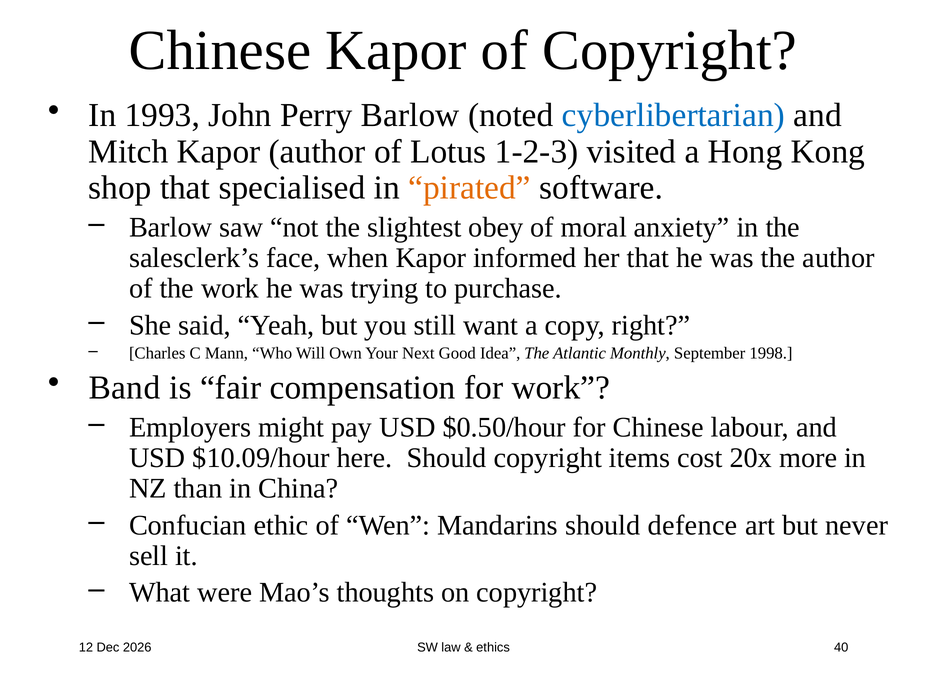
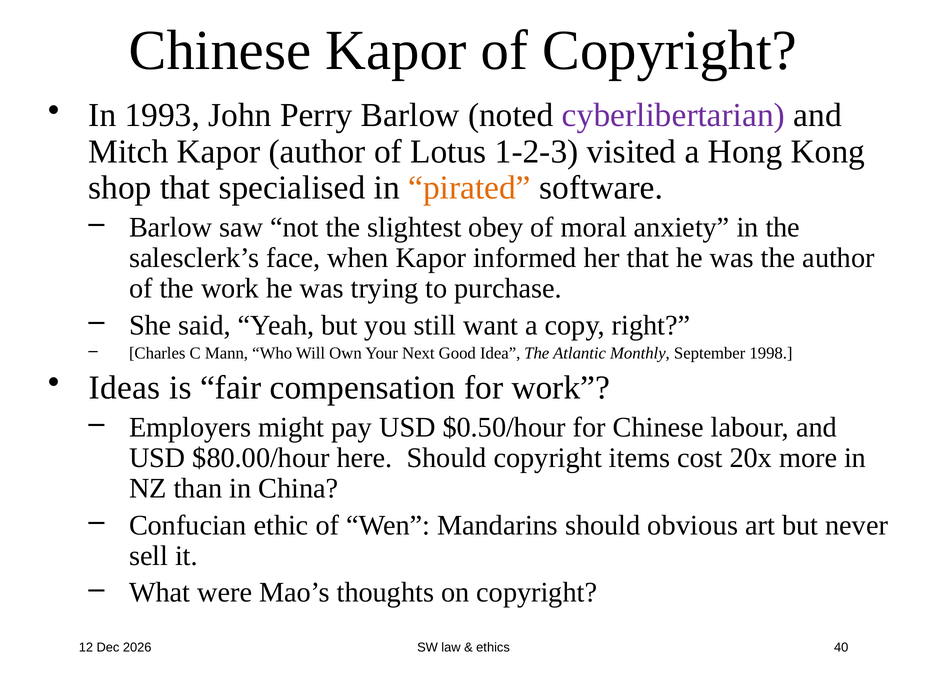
cyberlibertarian colour: blue -> purple (673, 115)
Band: Band -> Ideas (124, 387)
$10.09/hour: $10.09/hour -> $80.00/hour (261, 457)
defence: defence -> obvious (693, 525)
